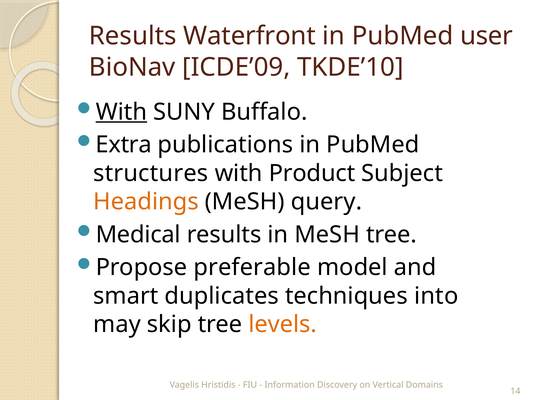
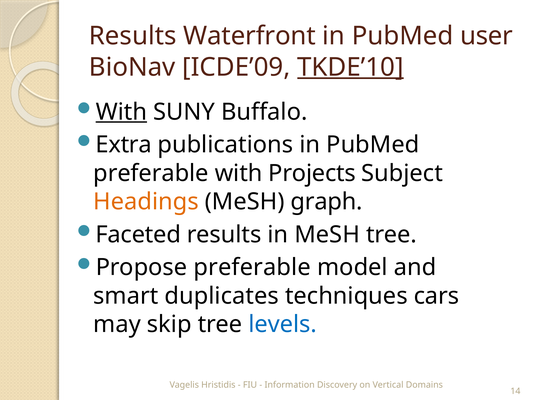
TKDE’10 underline: none -> present (350, 67)
structures: structures -> preferable (151, 173)
Product: Product -> Projects (312, 173)
query: query -> graph (327, 202)
Medical: Medical -> Faceted (138, 234)
into: into -> cars (436, 296)
levels colour: orange -> blue (283, 324)
